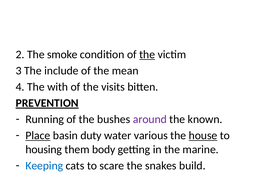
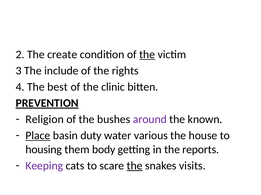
smoke: smoke -> create (62, 55)
mean: mean -> rights (125, 71)
with: with -> best (58, 87)
visits: visits -> clinic (113, 87)
Running: Running -> Religion (45, 120)
house underline: present -> none (203, 136)
marine: marine -> reports (201, 150)
Keeping colour: blue -> purple (44, 166)
the underline: none -> present (135, 166)
build: build -> visits (192, 166)
